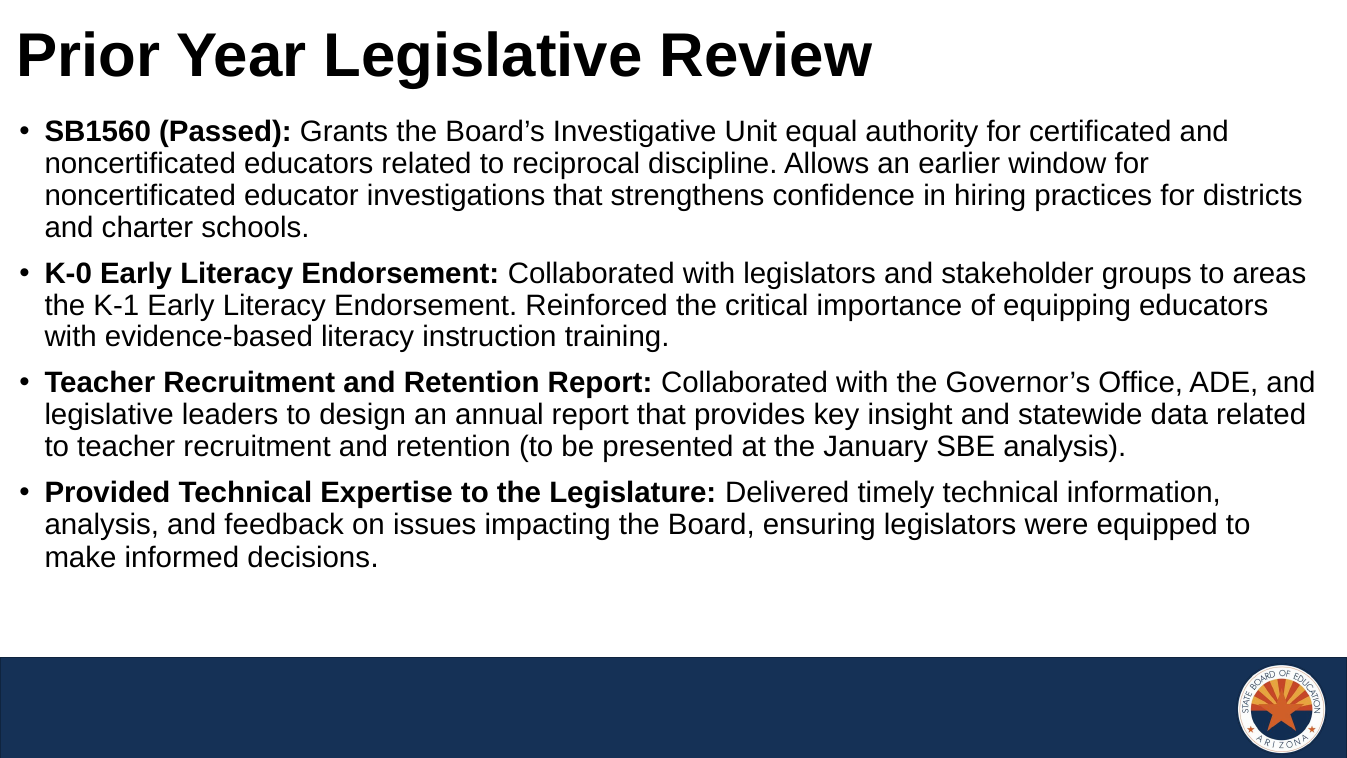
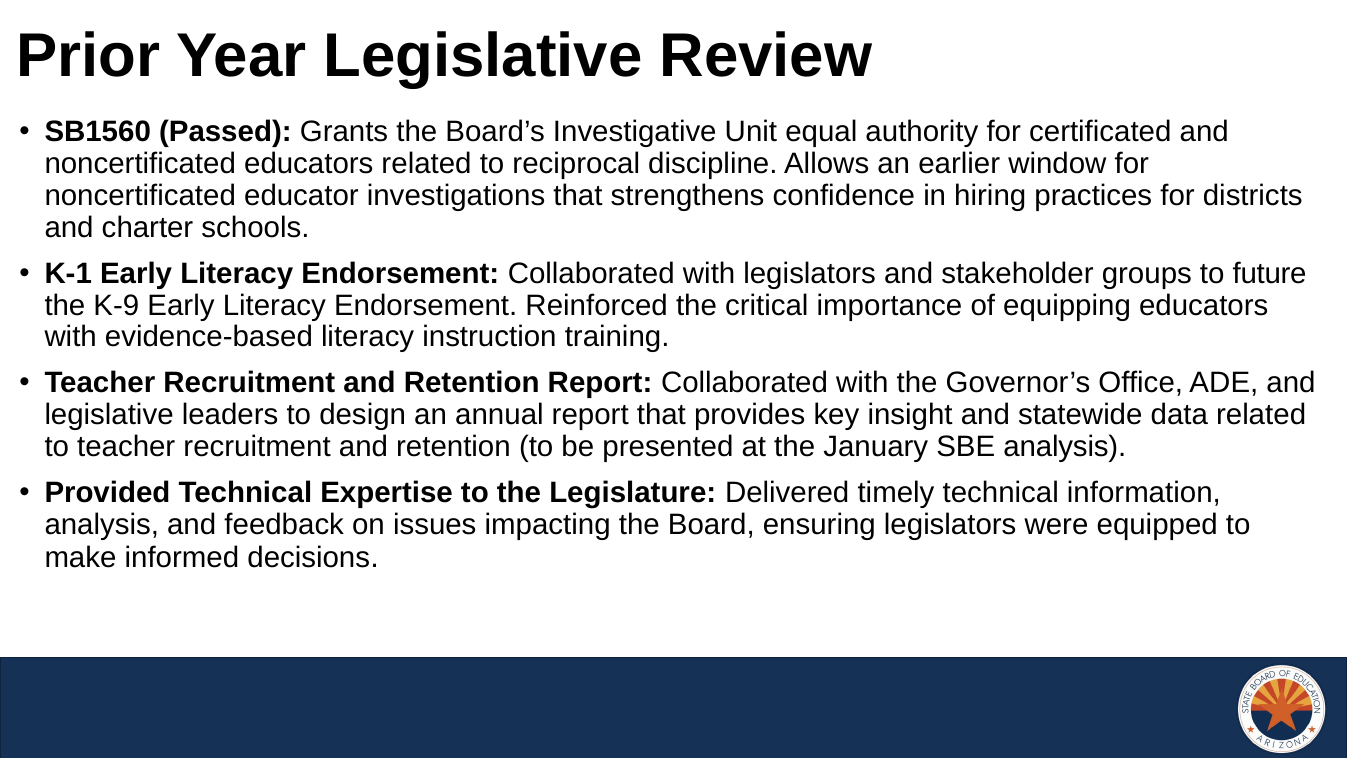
K-0: K-0 -> K-1 (68, 273)
areas: areas -> future (1270, 273)
K-1: K-1 -> K-9 (116, 305)
